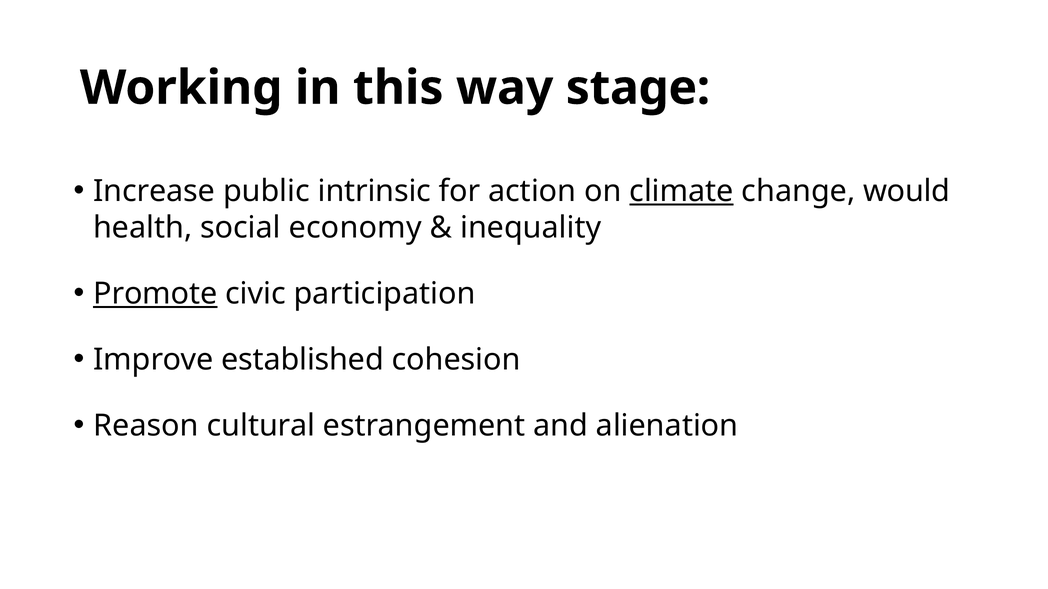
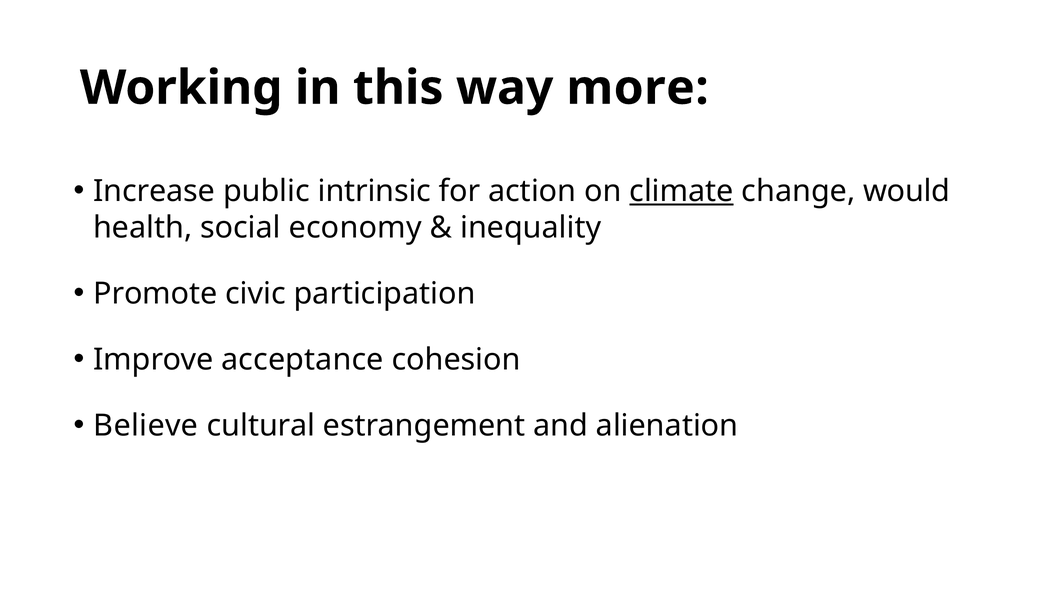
stage: stage -> more (638, 88)
Promote underline: present -> none (155, 294)
established: established -> acceptance (302, 360)
Reason: Reason -> Believe (146, 426)
